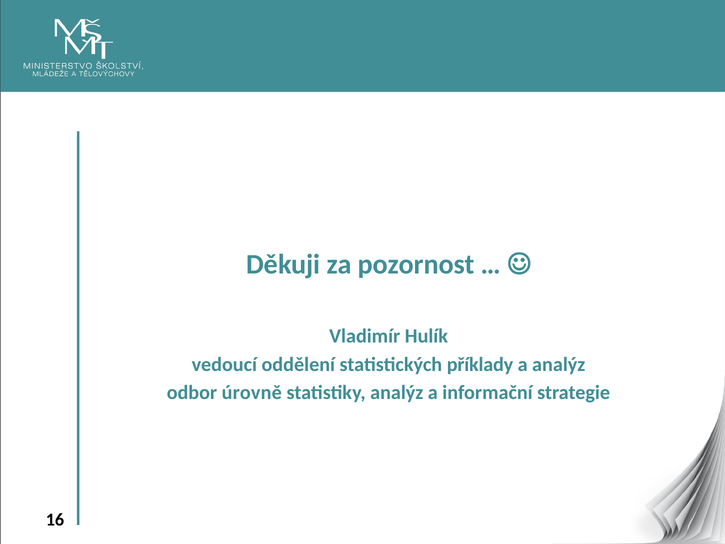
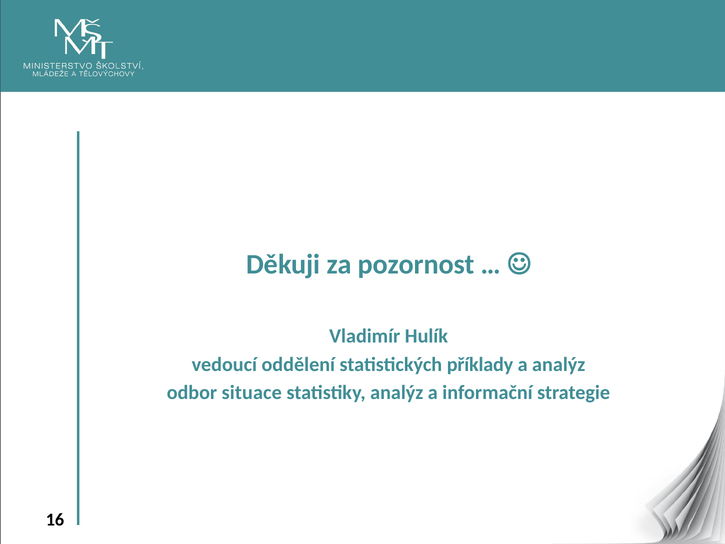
úrovně: úrovně -> situace (252, 392)
